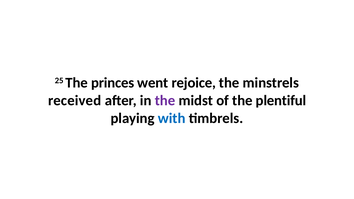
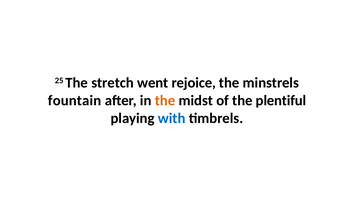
princes: princes -> stretch (113, 83)
received: received -> fountain (75, 101)
the colour: purple -> orange (165, 101)
